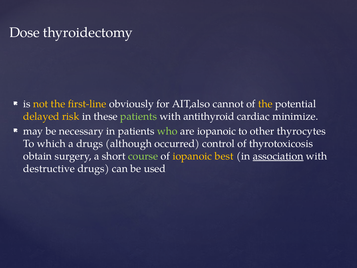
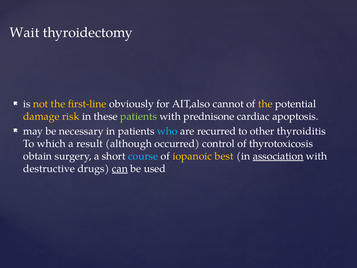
Dose: Dose -> Wait (24, 32)
delayed: delayed -> damage (41, 116)
antithyroid: antithyroid -> prednisone (209, 116)
minimize: minimize -> apoptosis (295, 116)
who colour: light green -> light blue (167, 131)
are iopanoic: iopanoic -> recurred (216, 131)
thyrocytes: thyrocytes -> thyroiditis (301, 131)
a drugs: drugs -> result (90, 144)
course colour: light green -> light blue (143, 156)
can underline: none -> present (120, 168)
